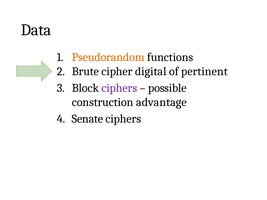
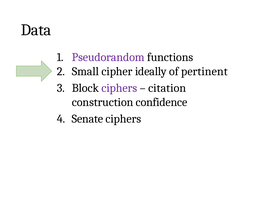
Pseudorandom colour: orange -> purple (108, 57)
Brute: Brute -> Small (85, 72)
digital: digital -> ideally (151, 72)
possible: possible -> citation (167, 88)
advantage: advantage -> confidence (162, 102)
